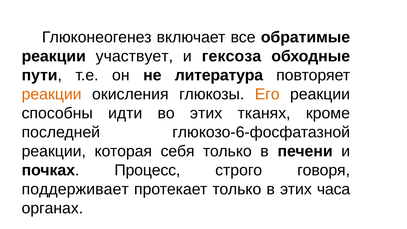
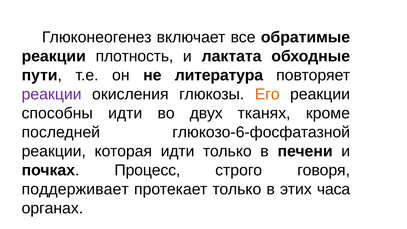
участвует: участвует -> плотность (134, 56)
гексоза: гексоза -> лактата (232, 56)
реакции colour: orange -> purple (52, 94)
во этих: этих -> двух (206, 113)
которая себя: себя -> идти (178, 151)
